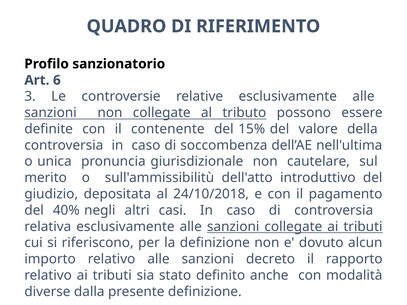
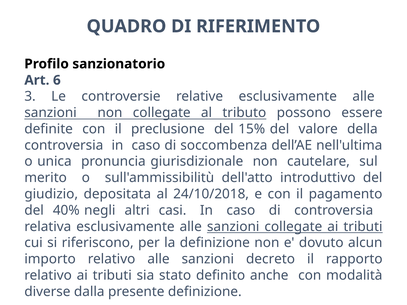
contenente: contenente -> preclusione (168, 129)
